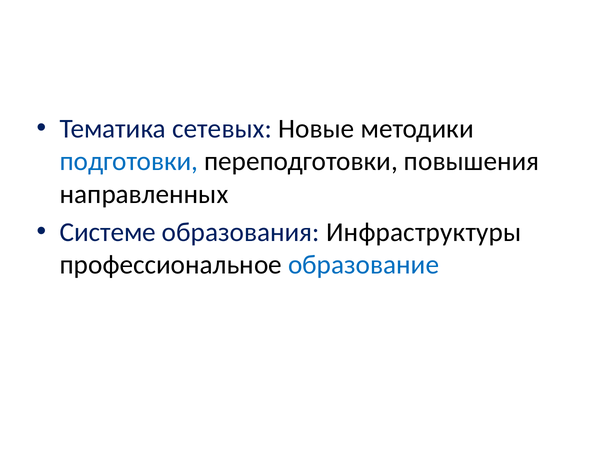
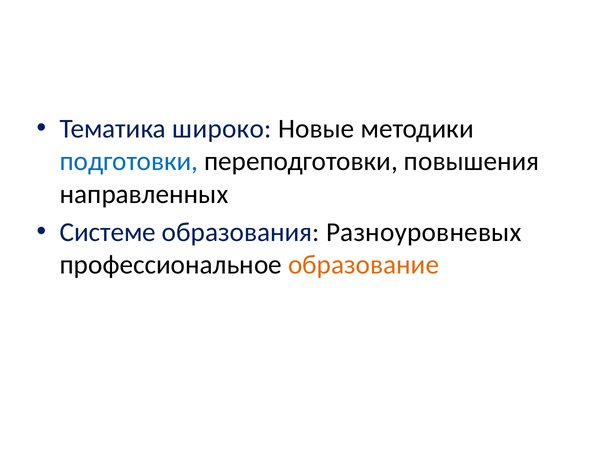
сетевых: сетевых -> широко (222, 129)
Инфраструктуры: Инфраструктуры -> Разноуровневых (424, 232)
образование colour: blue -> orange (364, 265)
